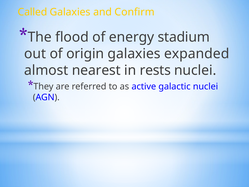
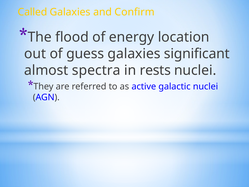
stadium: stadium -> location (184, 37)
origin: origin -> guess (85, 54)
expanded: expanded -> significant (197, 54)
nearest: nearest -> spectra (96, 70)
